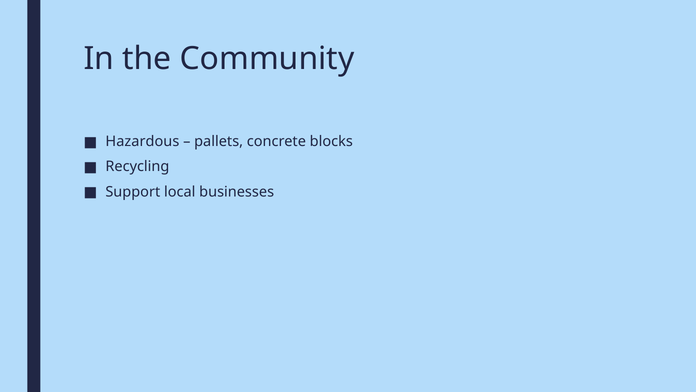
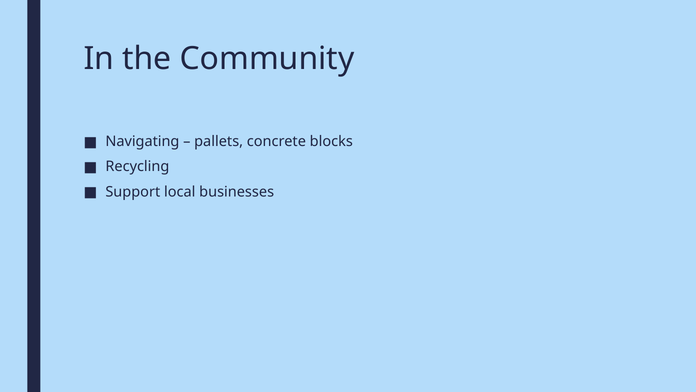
Hazardous: Hazardous -> Navigating (142, 141)
